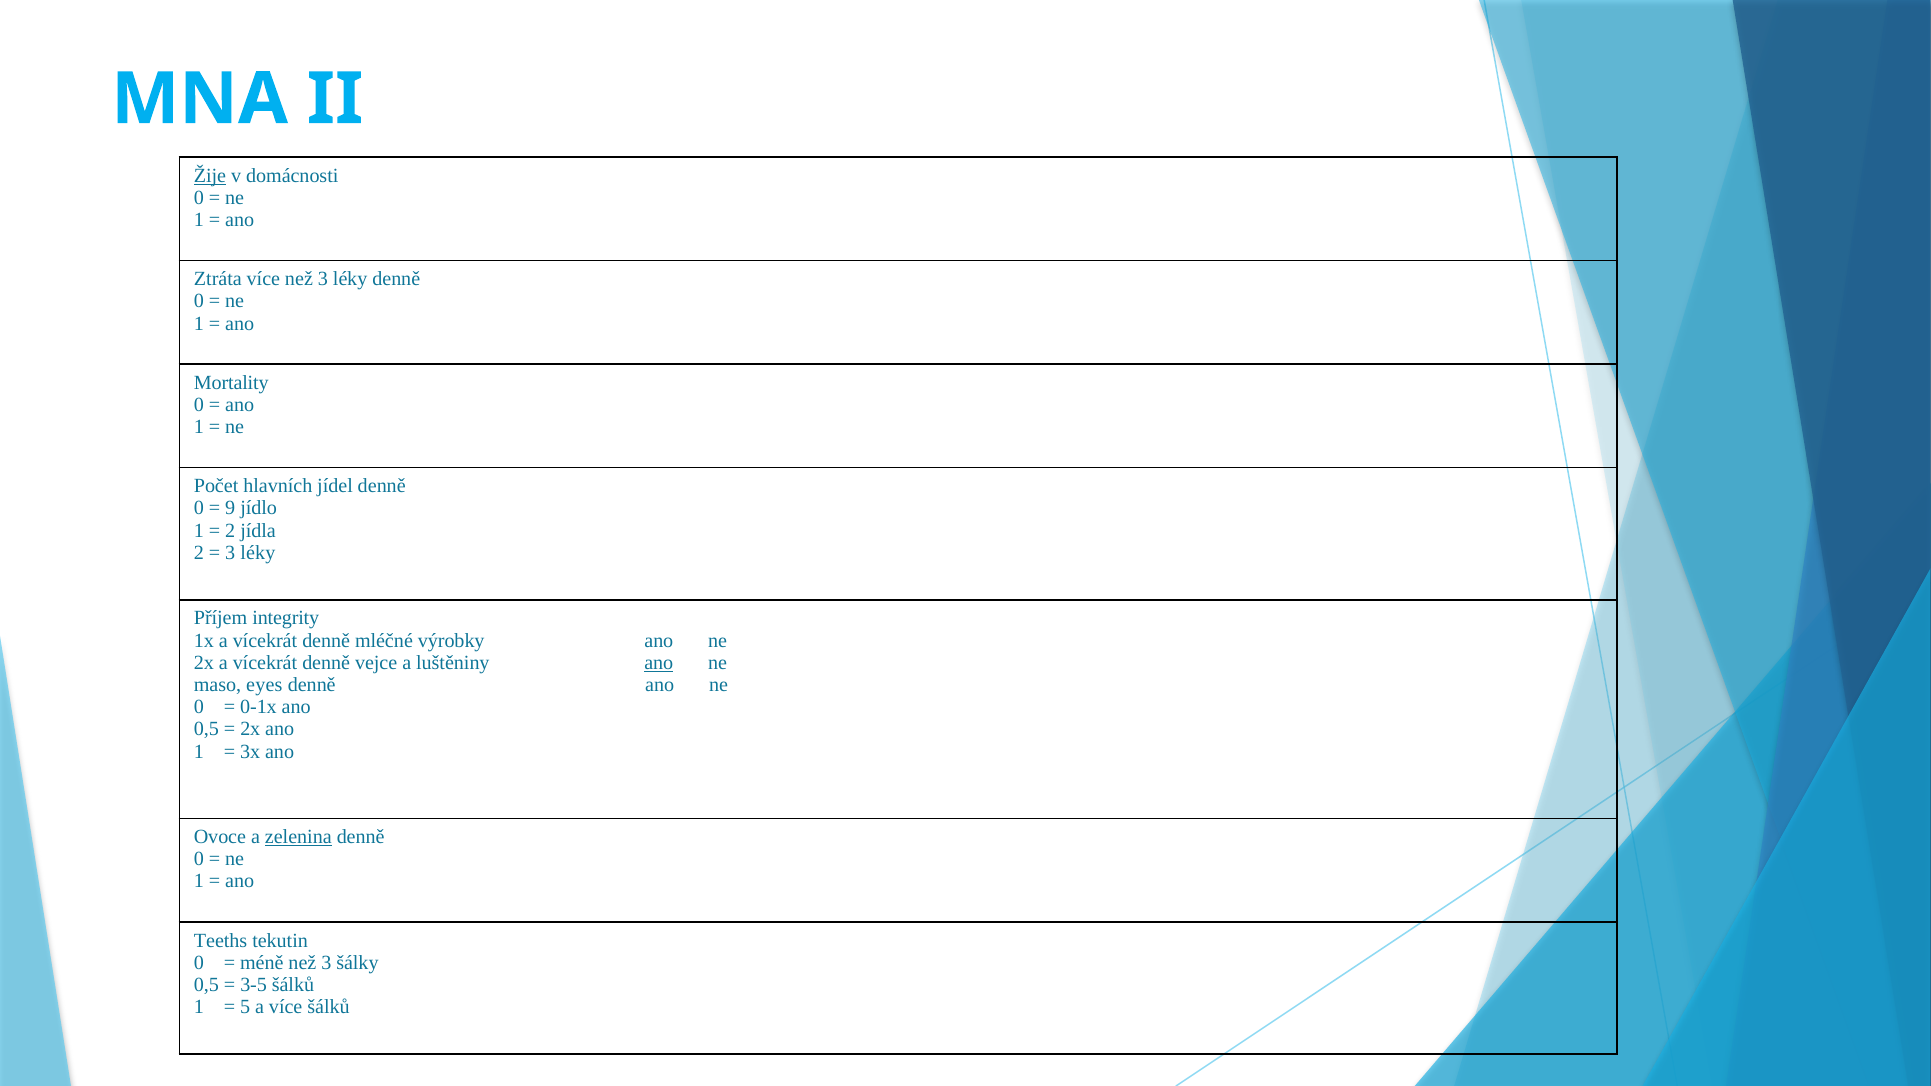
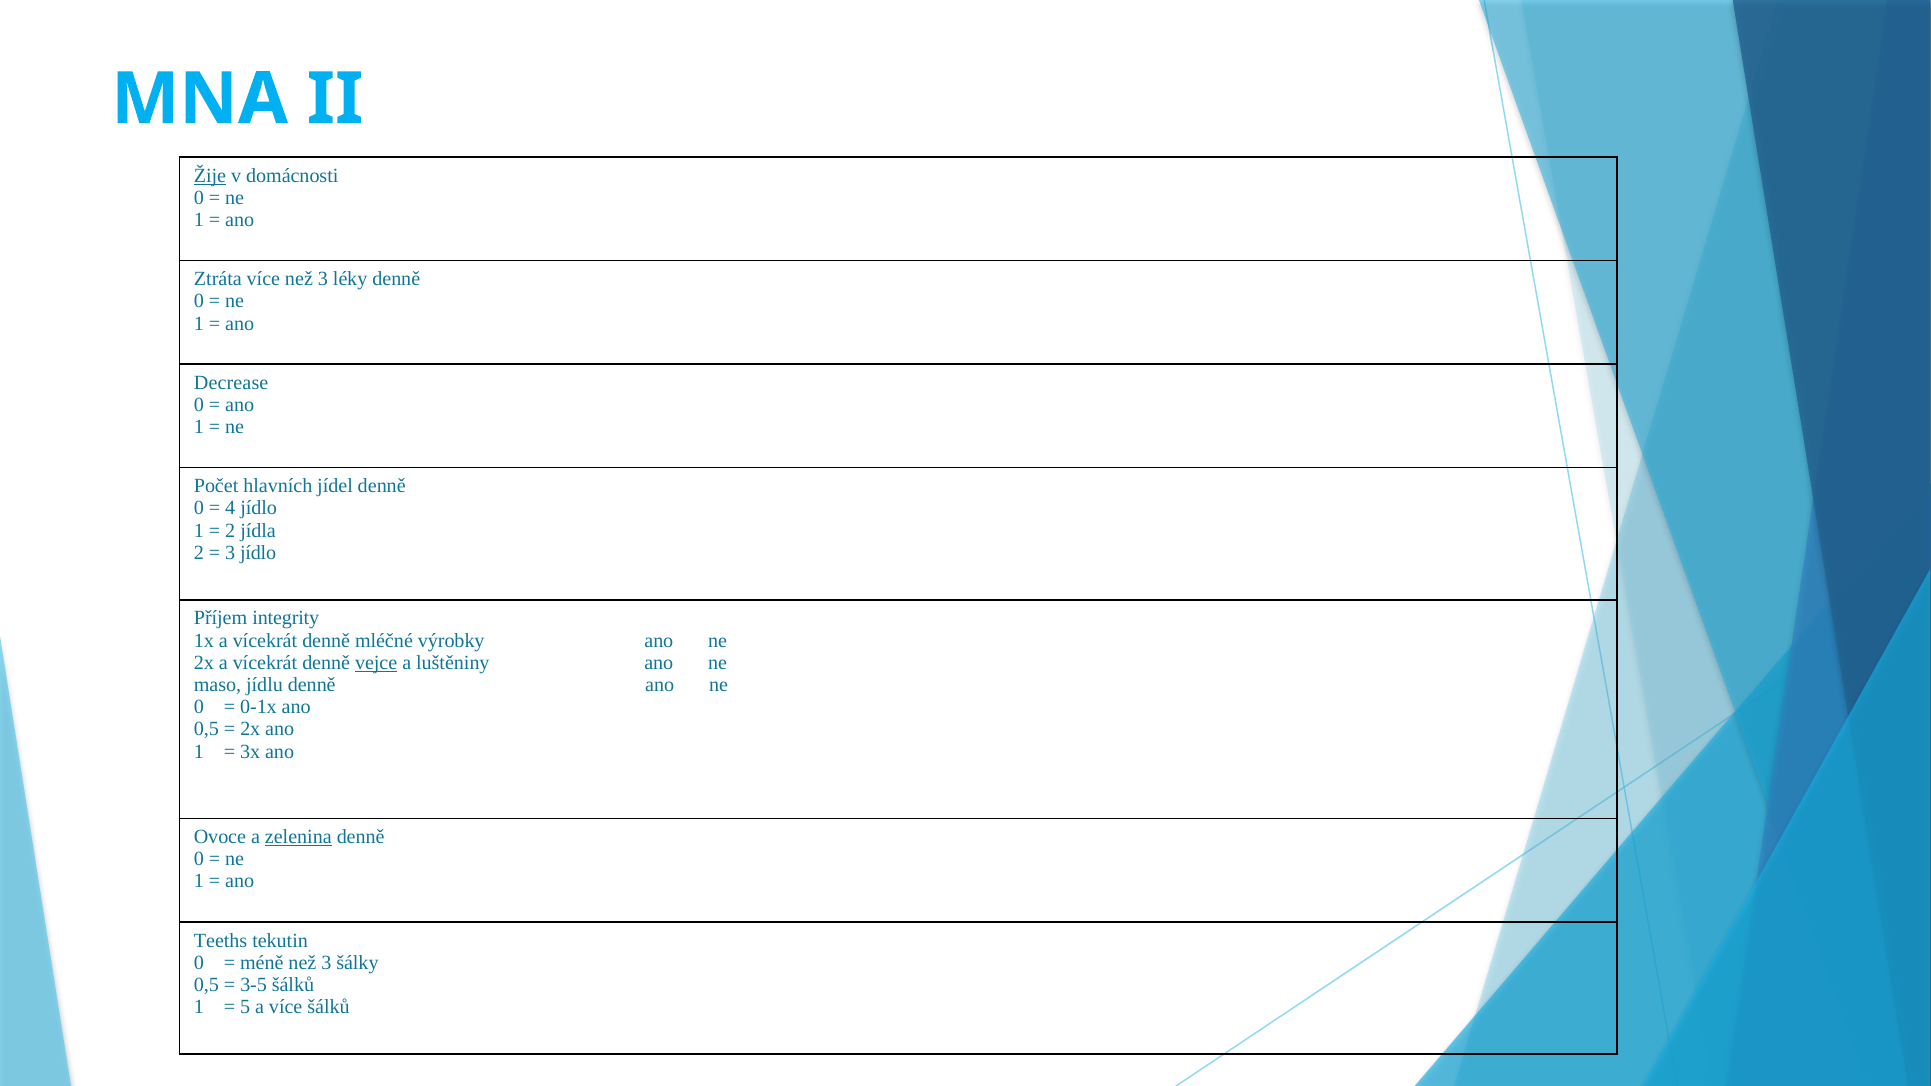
Mortality: Mortality -> Decrease (231, 383)
9: 9 -> 4 (230, 508)
léky: léky -> jídlo (258, 553)
vejce underline: none -> present (376, 663)
ano underline: present -> none (659, 663)
eyes: eyes -> jídlu (264, 685)
